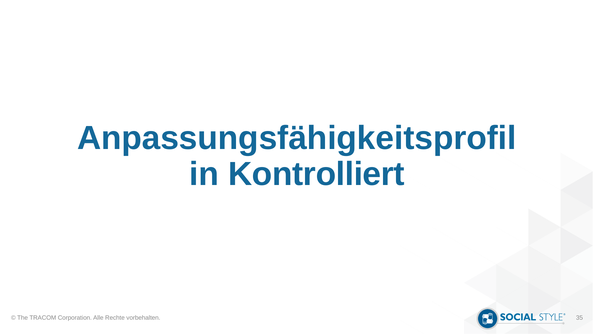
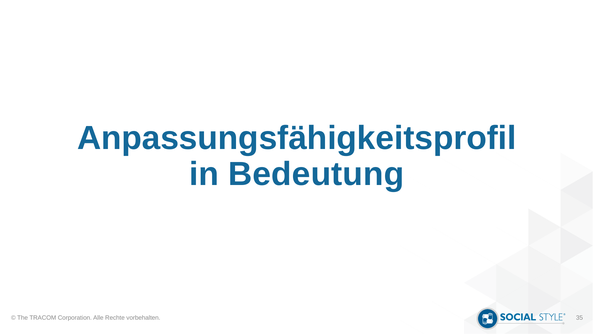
Kontrolliert: Kontrolliert -> Bedeutung (316, 174)
